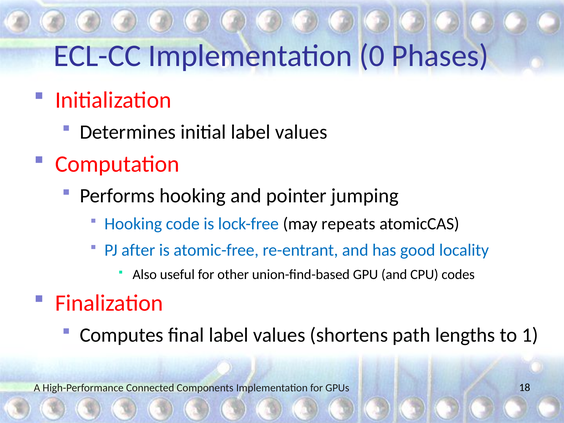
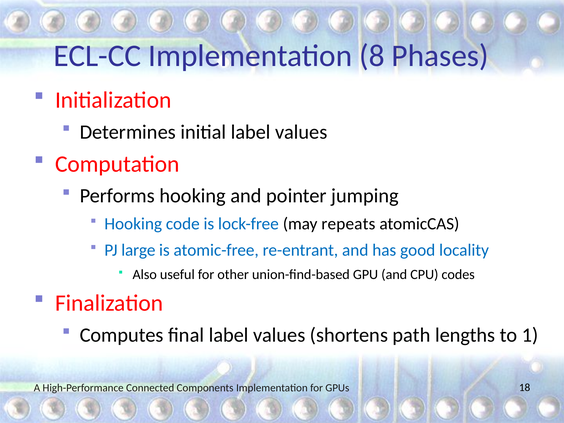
0: 0 -> 8 (372, 56)
after: after -> large (138, 250)
